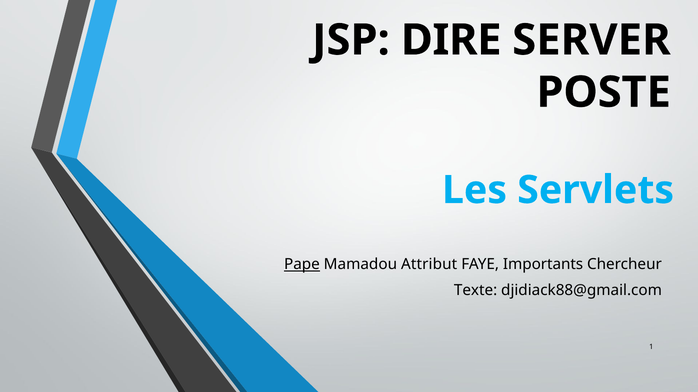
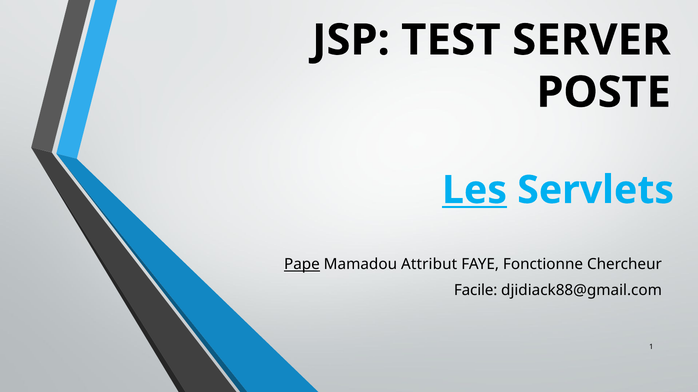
DIRE: DIRE -> TEST (451, 40)
Les underline: none -> present (474, 190)
Importants: Importants -> Fonctionne (543, 265)
Texte: Texte -> Facile (476, 291)
